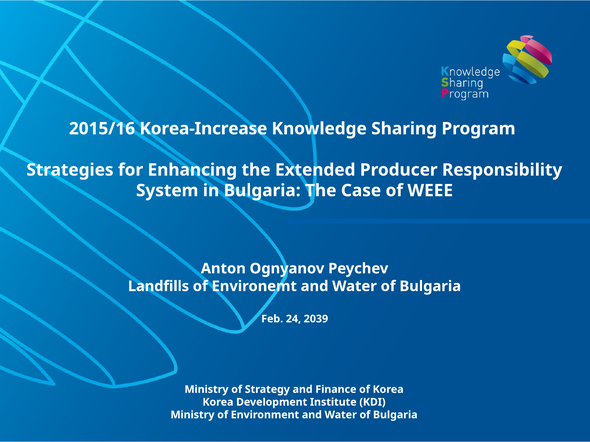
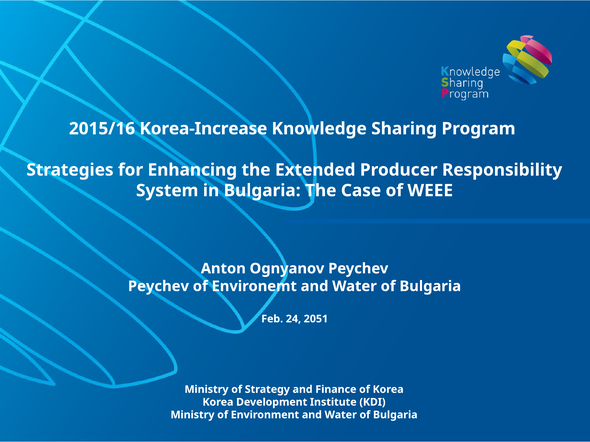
Landfills: Landfills -> Peychev (158, 287)
2039: 2039 -> 2051 (316, 319)
